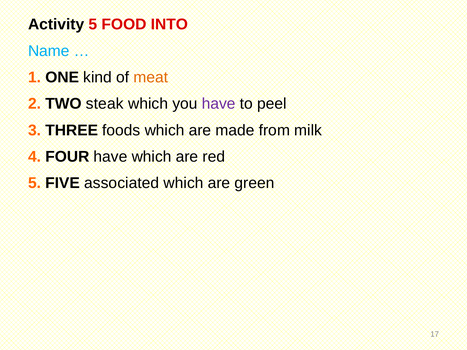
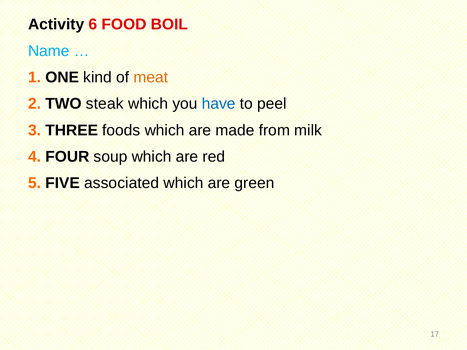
Activity 5: 5 -> 6 (93, 24)
INTO: INTO -> BOIL (169, 24)
have colour: purple -> blue (219, 104)
FOUR have: have -> soup (110, 157)
